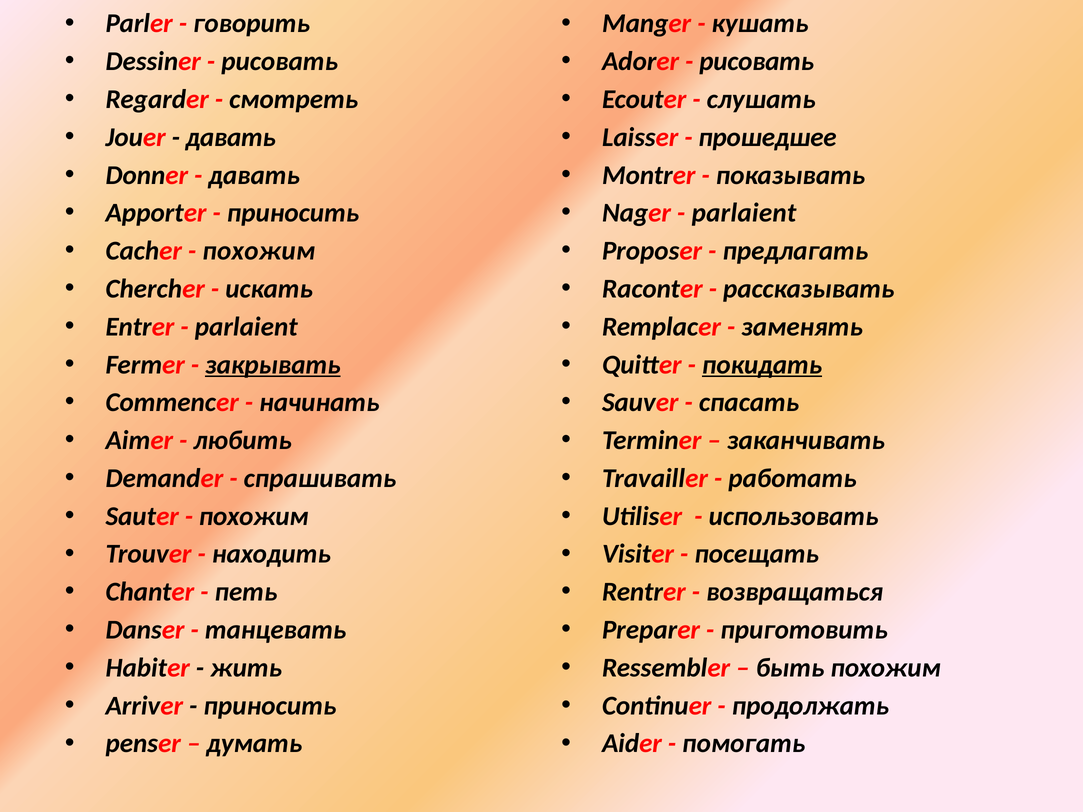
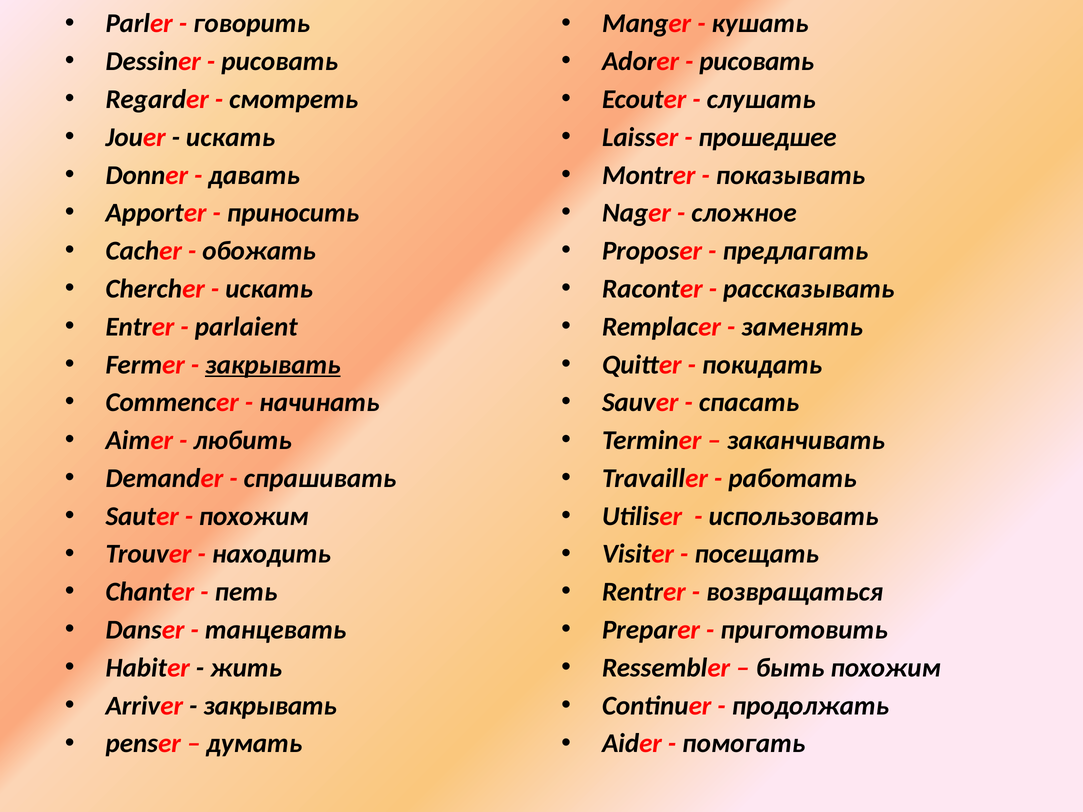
давать: давать -> искать (231, 137)
parlaient: parlaient -> сложное (744, 213)
похожим: похожим -> обожать (259, 251)
покидать underline: present -> none (762, 365)
приносить: приносить -> закрывать (270, 706)
